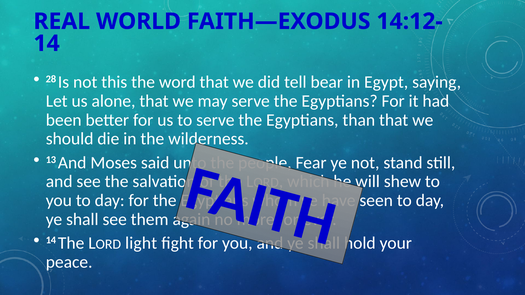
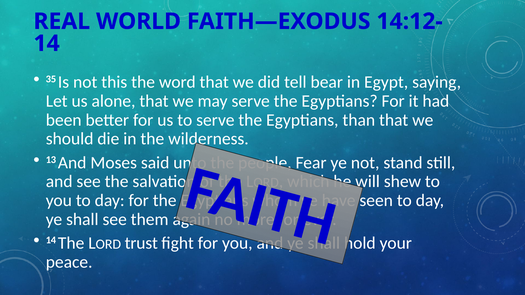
28: 28 -> 35 (51, 79)
light: light -> trust (141, 243)
